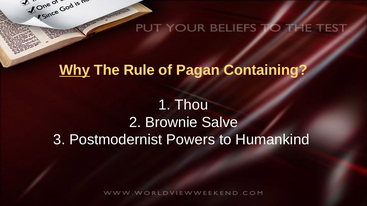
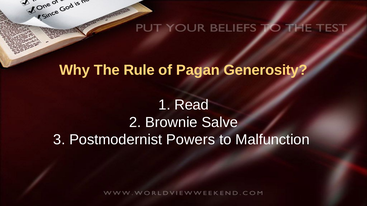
Why underline: present -> none (75, 70)
Containing: Containing -> Generosity (266, 70)
Thou: Thou -> Read (192, 105)
Humankind: Humankind -> Malfunction (273, 140)
